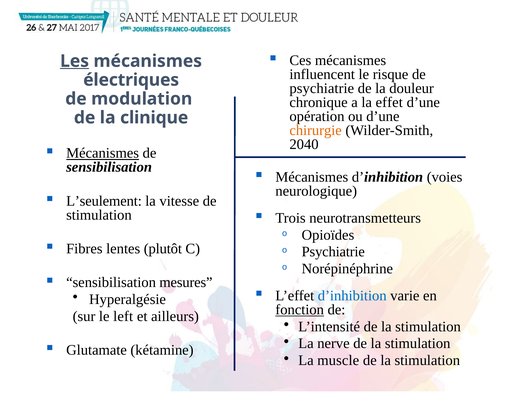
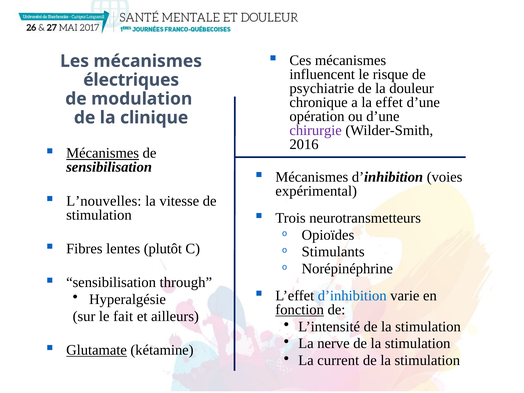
Les underline: present -> none (75, 61)
chirurgie colour: orange -> purple (316, 130)
2040: 2040 -> 2016 (304, 144)
neurologique: neurologique -> expérimental (316, 191)
L’seulement: L’seulement -> L’nouvelles (104, 201)
Psychiatrie: Psychiatrie -> Stimulants (333, 252)
mesures: mesures -> through (186, 282)
left: left -> fait (123, 316)
Glutamate underline: none -> present (97, 350)
muscle: muscle -> current (338, 360)
